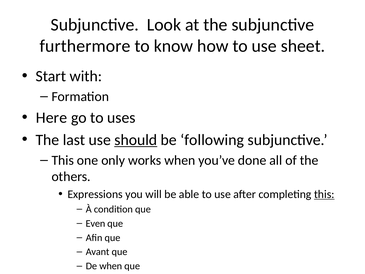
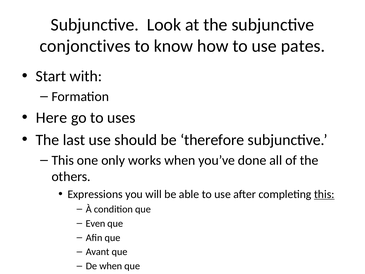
furthermore: furthermore -> conjonctives (85, 46)
sheet: sheet -> pates (303, 46)
should underline: present -> none (136, 140)
following: following -> therefore (212, 140)
